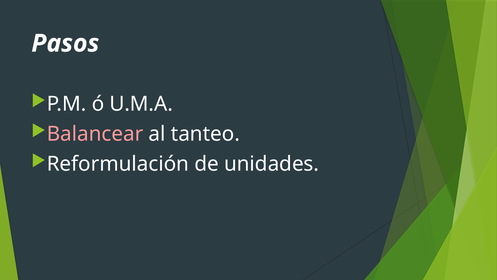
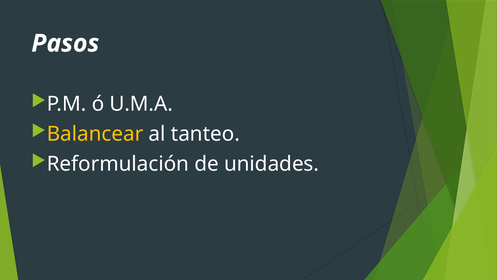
Balancear colour: pink -> yellow (95, 134)
